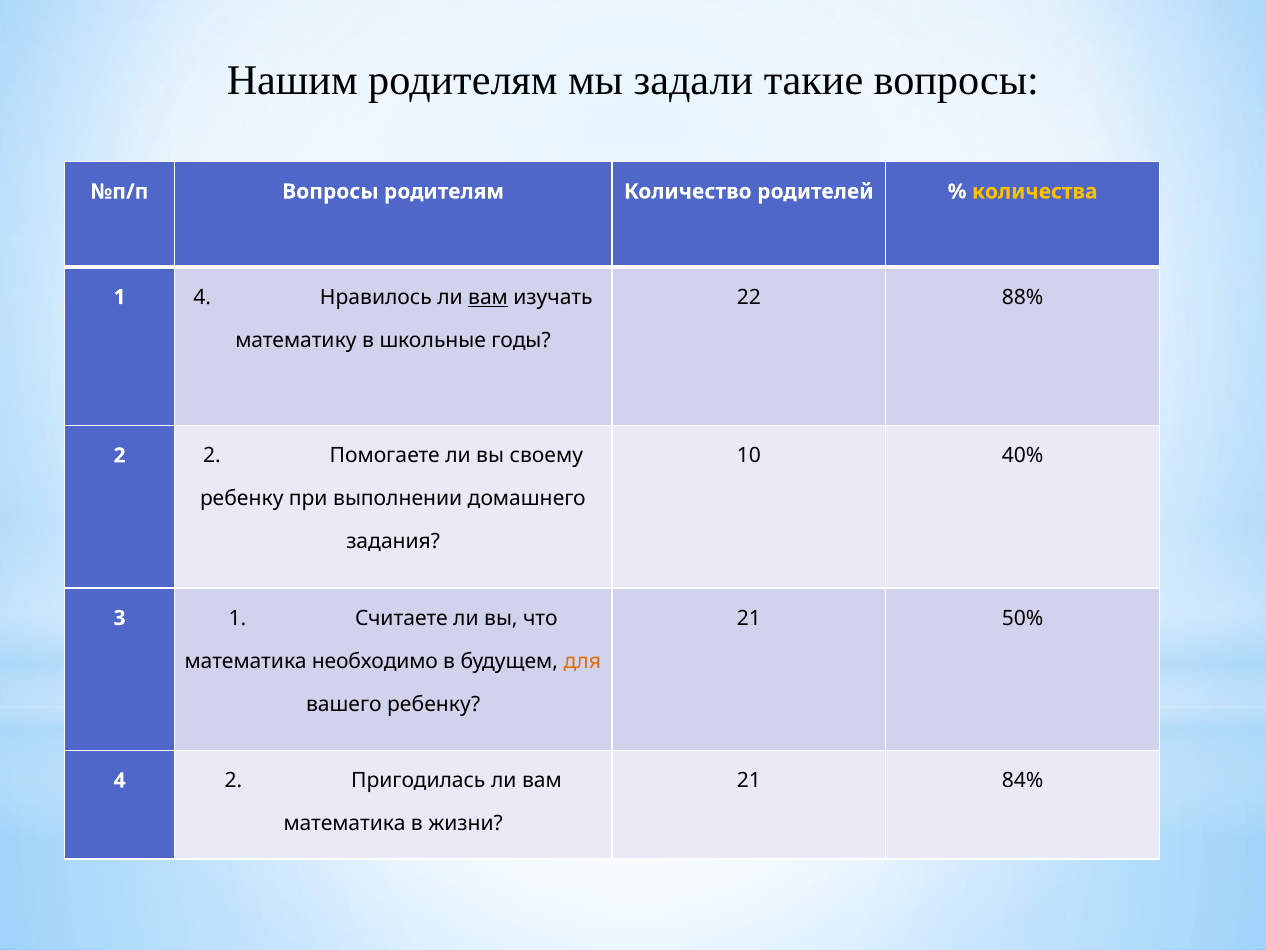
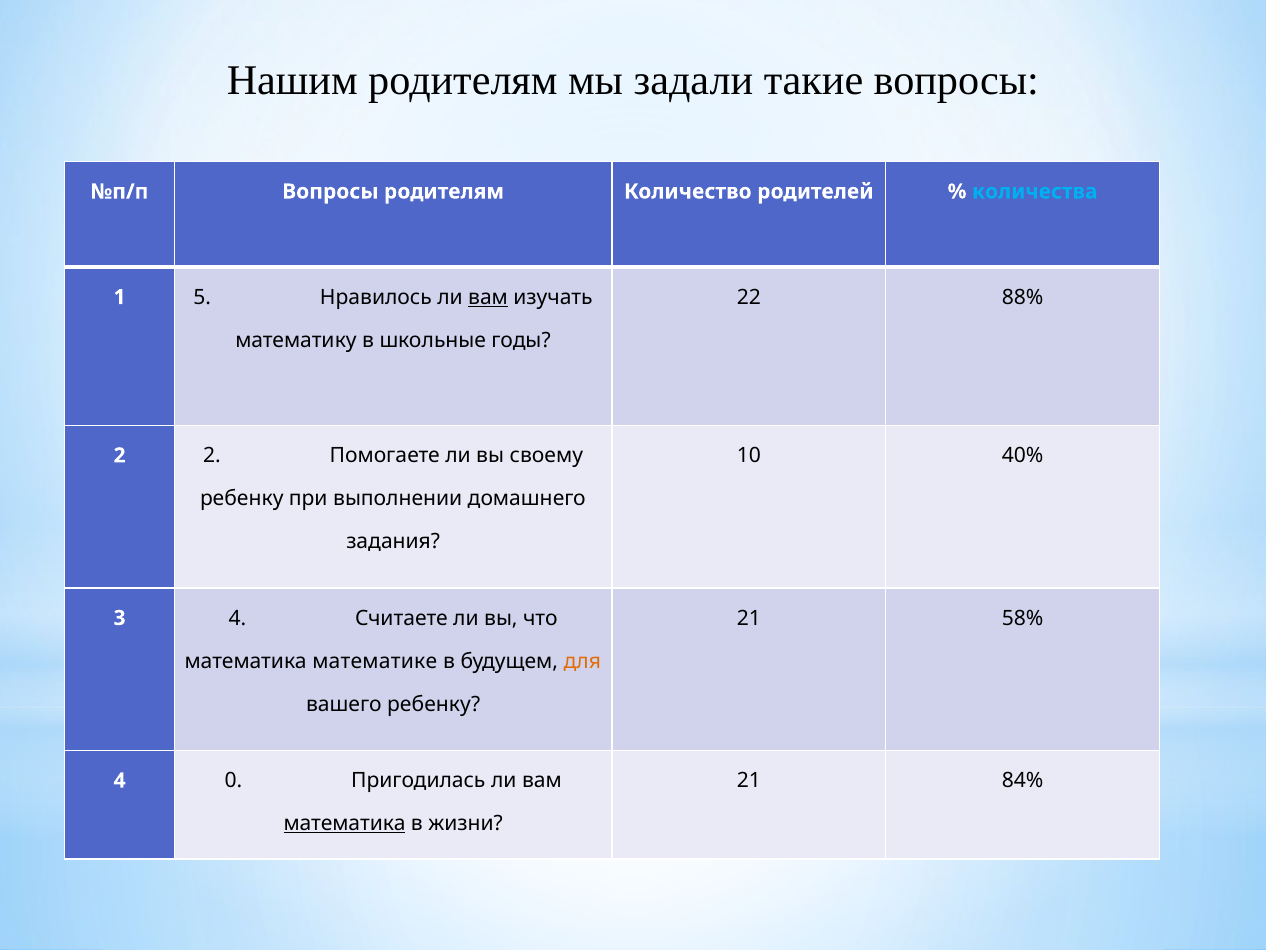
количества colour: yellow -> light blue (1035, 191)
1 4: 4 -> 5 (202, 297)
50%: 50% -> 58% (1023, 618)
3 1: 1 -> 4 (237, 618)
необходимо: необходимо -> математике (375, 661)
4 2: 2 -> 0 (233, 780)
математика underline: none -> present (345, 823)
